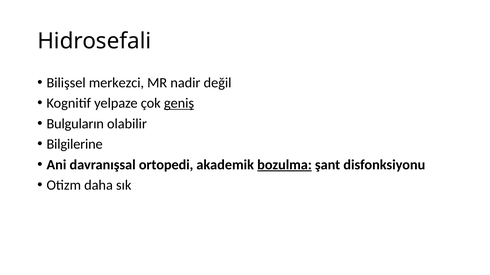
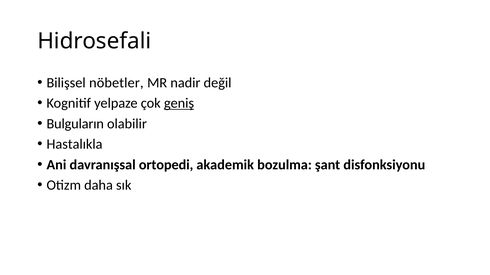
merkezci: merkezci -> nöbetler (116, 83)
Bilgilerine: Bilgilerine -> Hastalıkla (75, 144)
bozulma underline: present -> none (284, 165)
